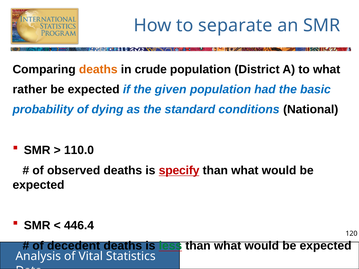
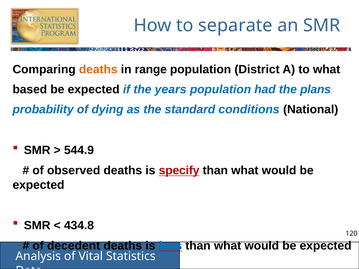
crude: crude -> range (151, 69)
rather: rather -> based (30, 90)
given: given -> years (171, 90)
basic: basic -> plans (316, 90)
110.0: 110.0 -> 544.9 (79, 150)
446.4: 446.4 -> 434.8 (79, 226)
less colour: green -> blue (170, 246)
